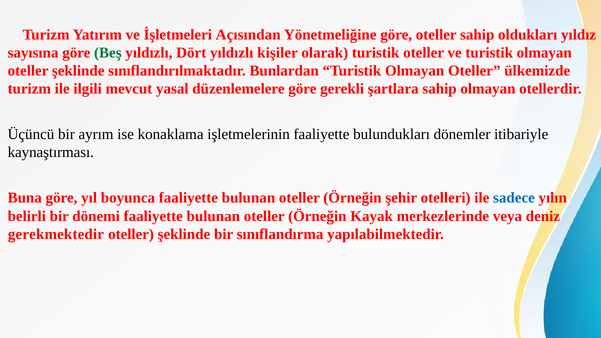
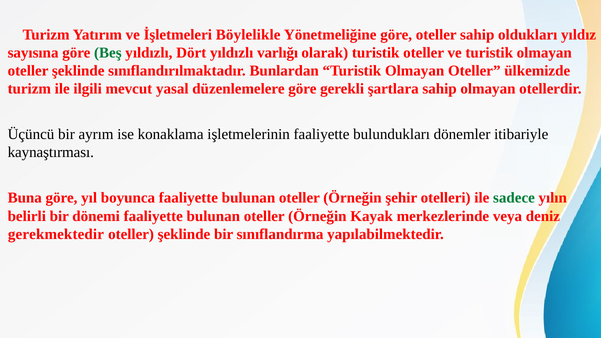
Açısından: Açısından -> Böylelikle (248, 35)
kişiler: kişiler -> varlığı (278, 53)
sadece colour: blue -> green (514, 198)
